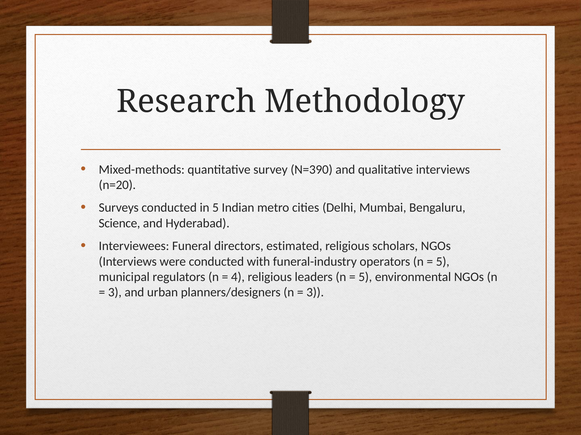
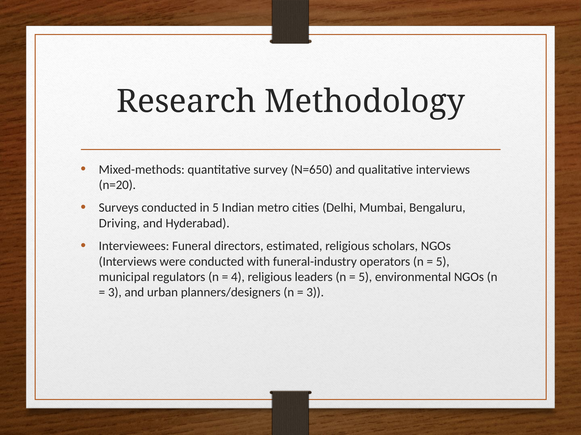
N=390: N=390 -> N=650 (312, 170)
Science: Science -> Driving (119, 224)
